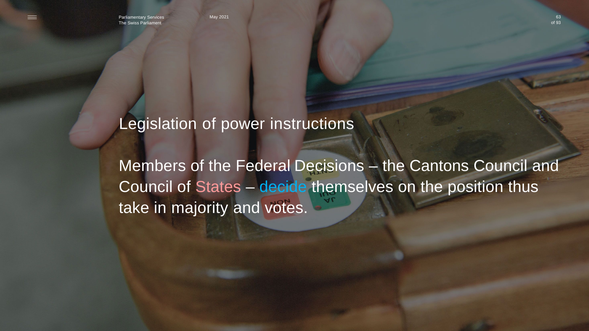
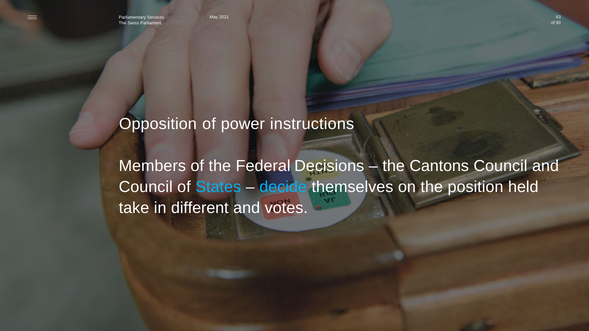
Legislation: Legislation -> Opposition (158, 124)
States colour: pink -> light blue (218, 187)
thus: thus -> held (523, 187)
majority: majority -> different (200, 208)
